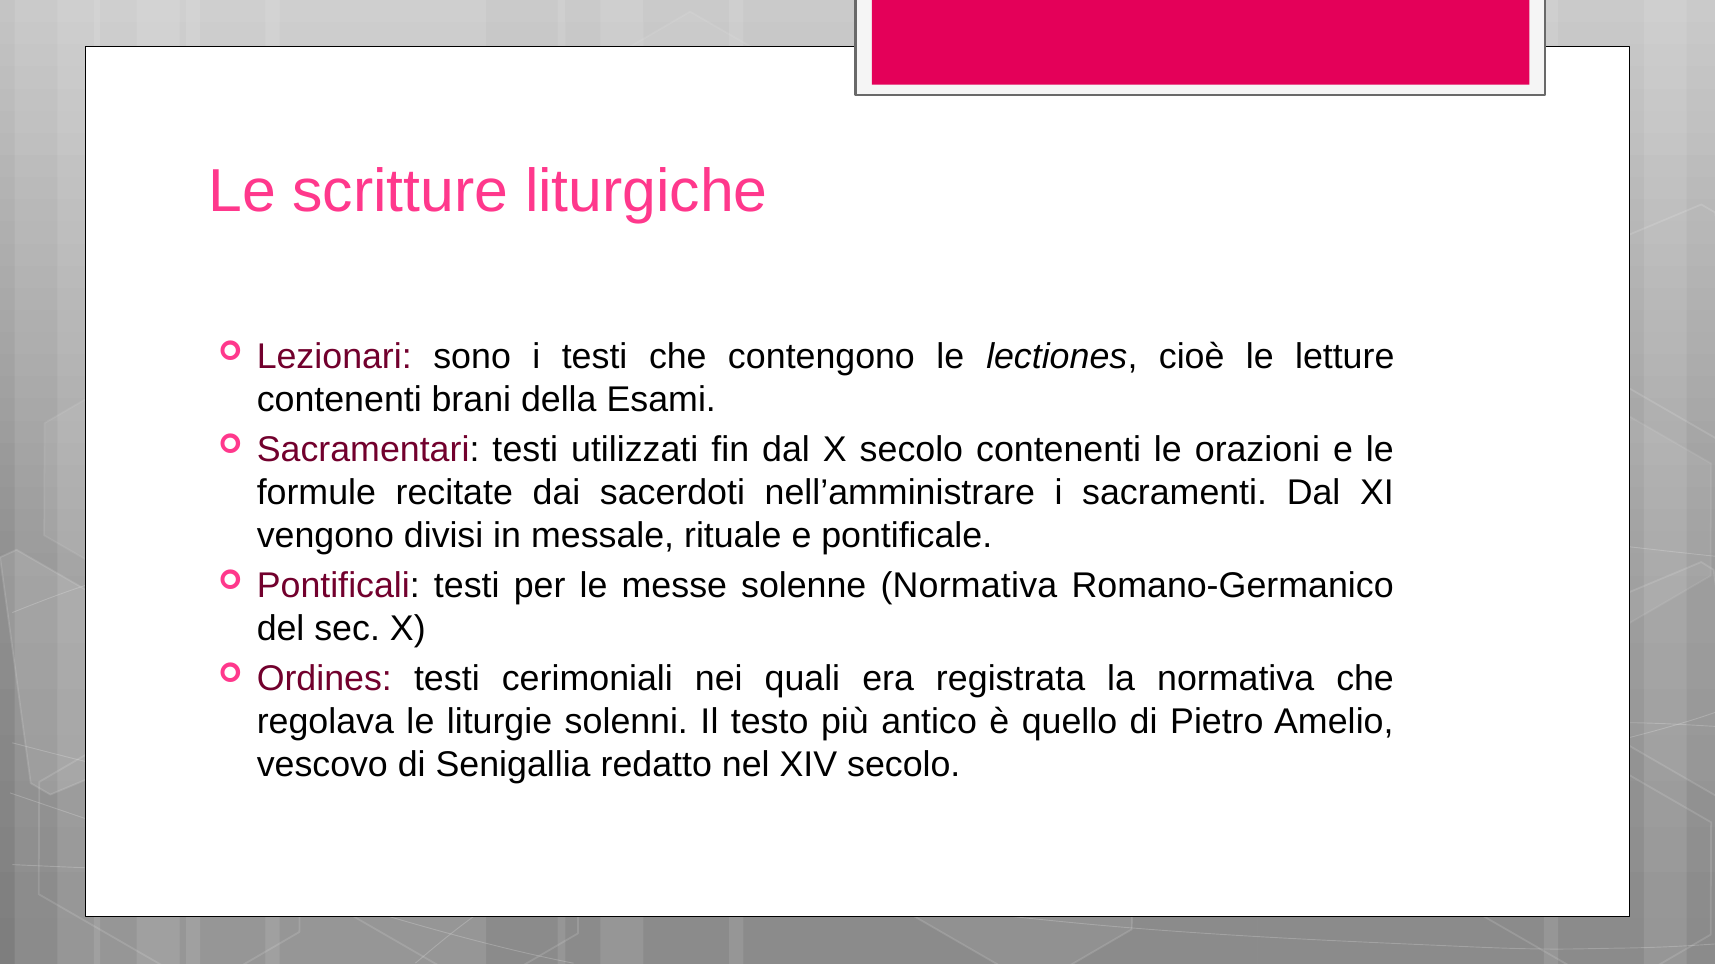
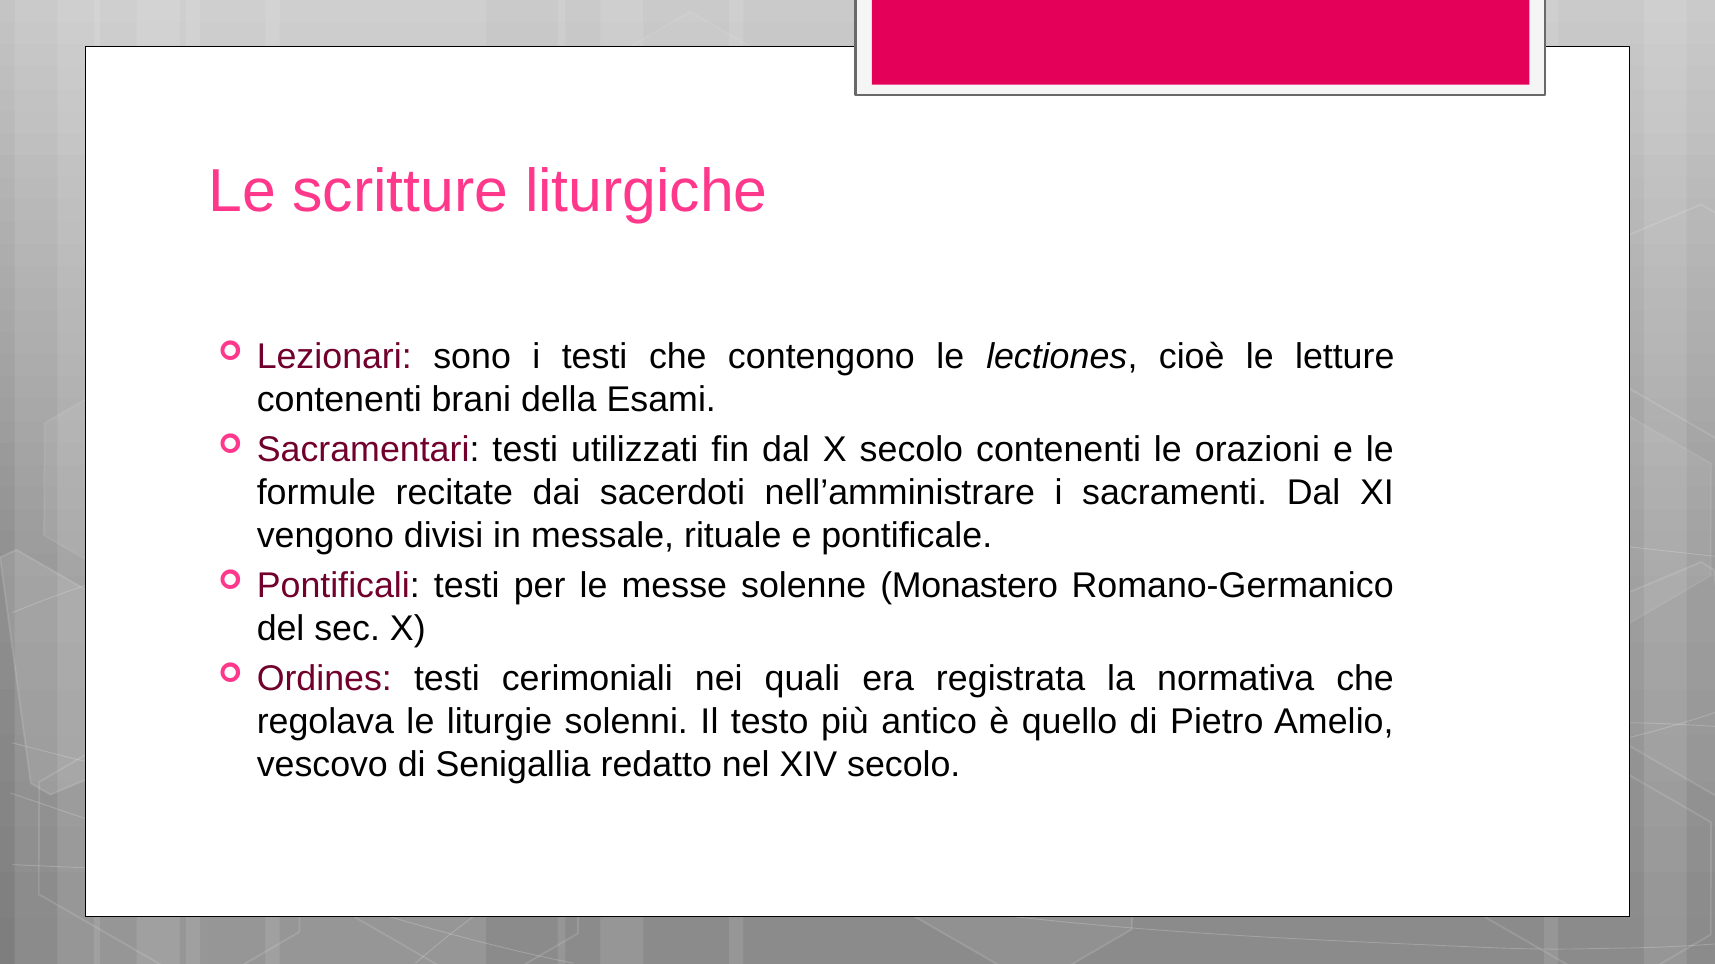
solenne Normativa: Normativa -> Monastero (969, 586)
